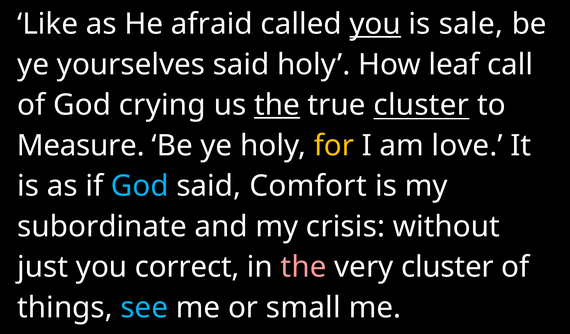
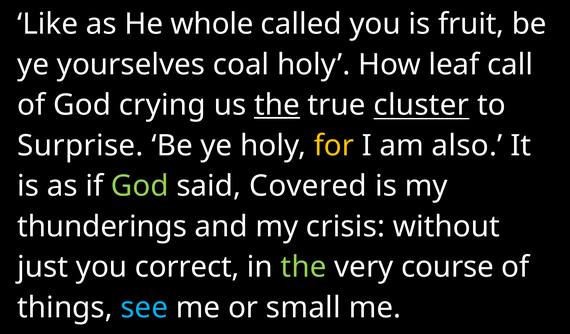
afraid: afraid -> whole (212, 24)
you underline: present -> none (375, 24)
sale: sale -> fruit (471, 24)
yourselves said: said -> coal (241, 65)
Measure: Measure -> Surprise (80, 146)
love: love -> also (467, 146)
God colour: light blue -> light green (140, 186)
Comfort: Comfort -> Covered (308, 186)
subordinate: subordinate -> thunderings (102, 227)
the colour: pink -> light green (304, 267)
very cluster: cluster -> course (447, 267)
